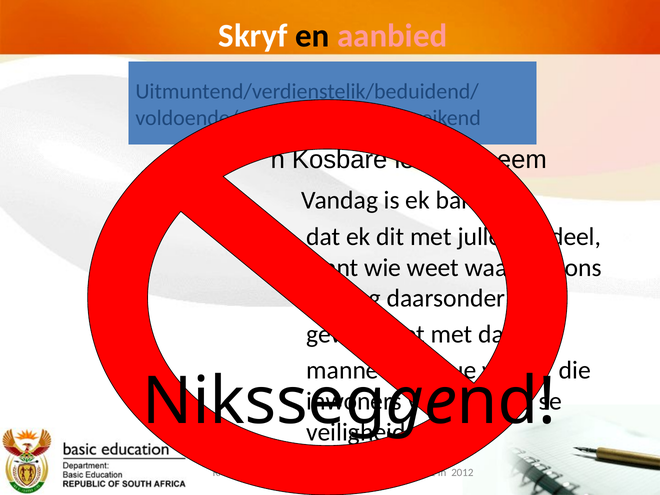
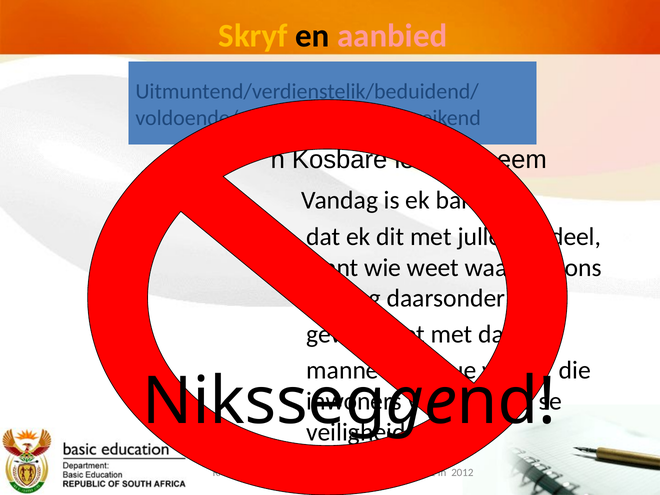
Skryf colour: white -> yellow (253, 36)
